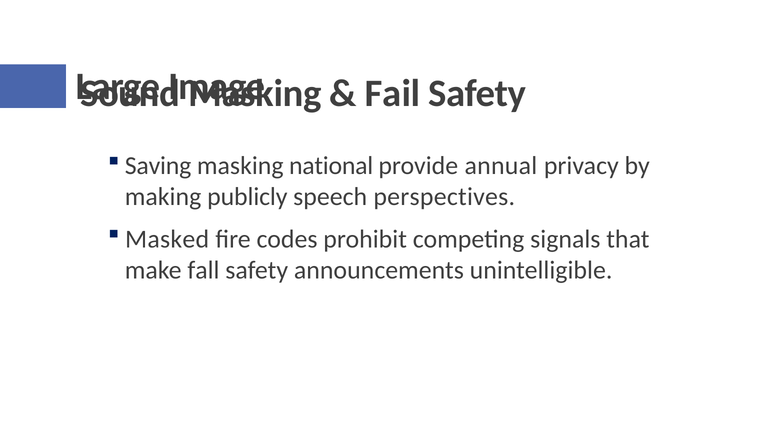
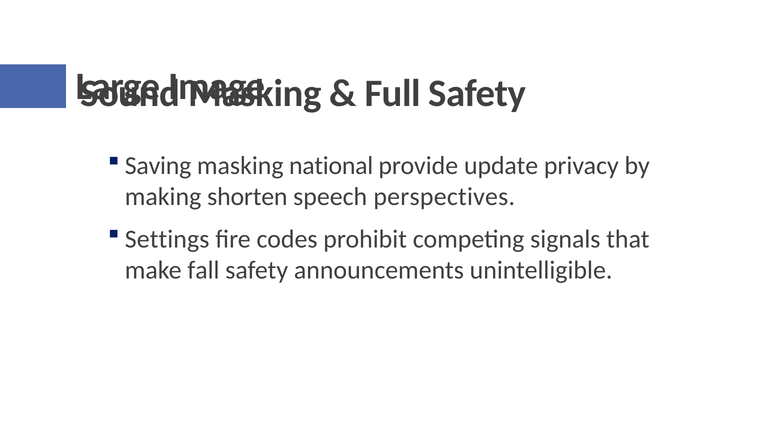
Fail: Fail -> Full (393, 94)
annual: annual -> update (501, 166)
publicly: publicly -> shorten (247, 197)
Masked: Masked -> Settings (167, 239)
